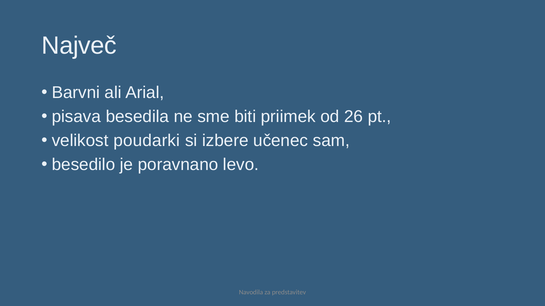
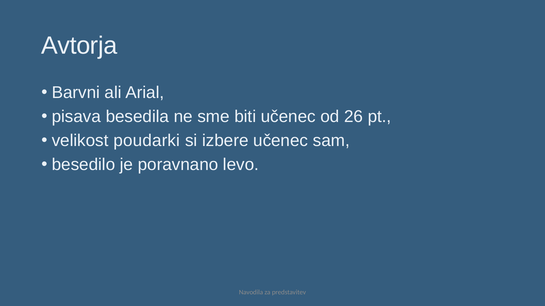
Največ: Največ -> Avtorja (79, 46)
biti priimek: priimek -> učenec (288, 117)
